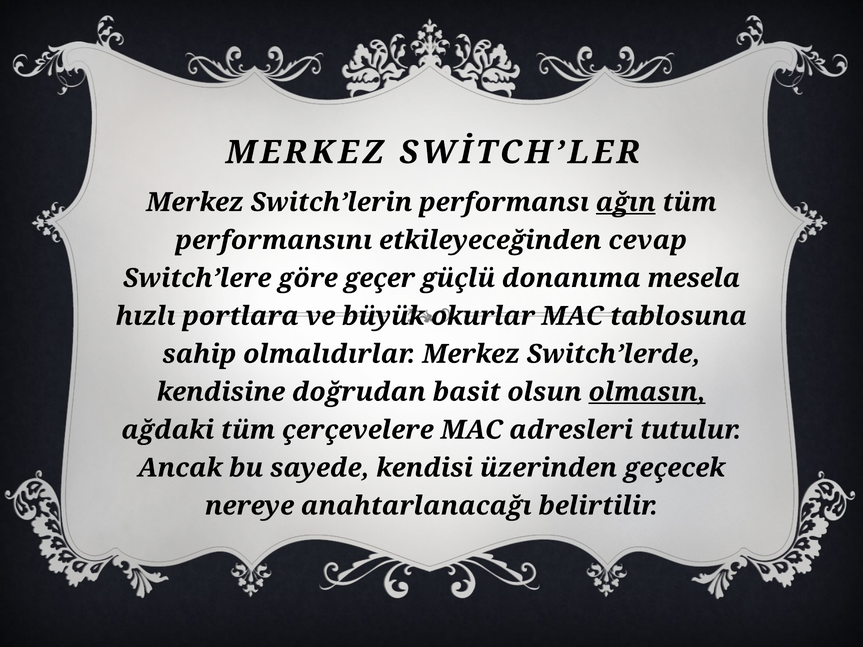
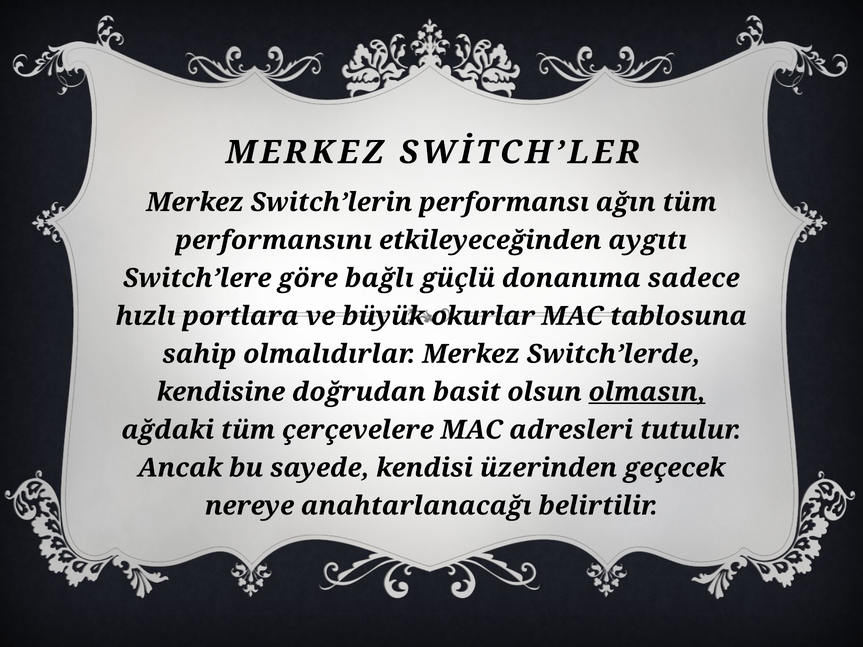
ağın underline: present -> none (626, 202)
cevap: cevap -> aygıtı (648, 240)
geçer: geçer -> bağlı (379, 278)
mesela: mesela -> sadece (694, 278)
